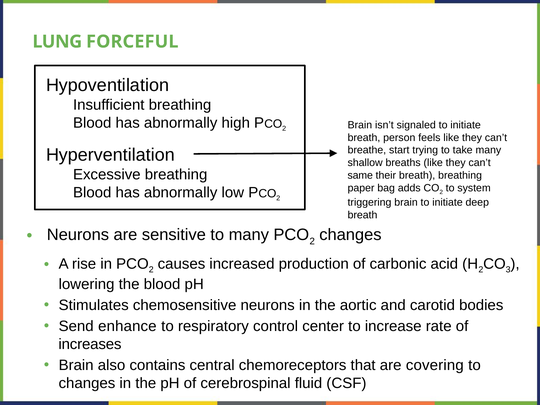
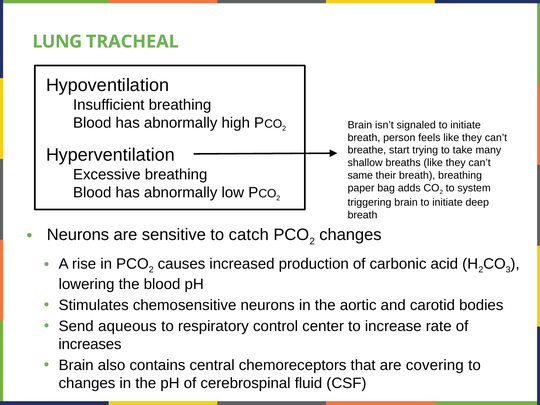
FORCEFUL: FORCEFUL -> TRACHEAL (132, 42)
to many: many -> catch (249, 235)
enhance: enhance -> aqueous (127, 326)
